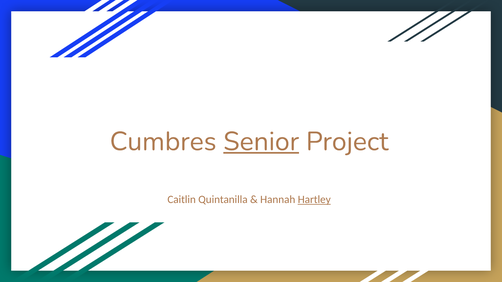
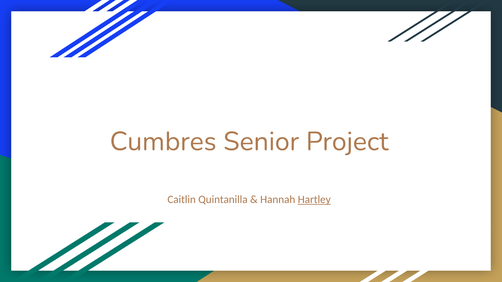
Senior underline: present -> none (261, 142)
